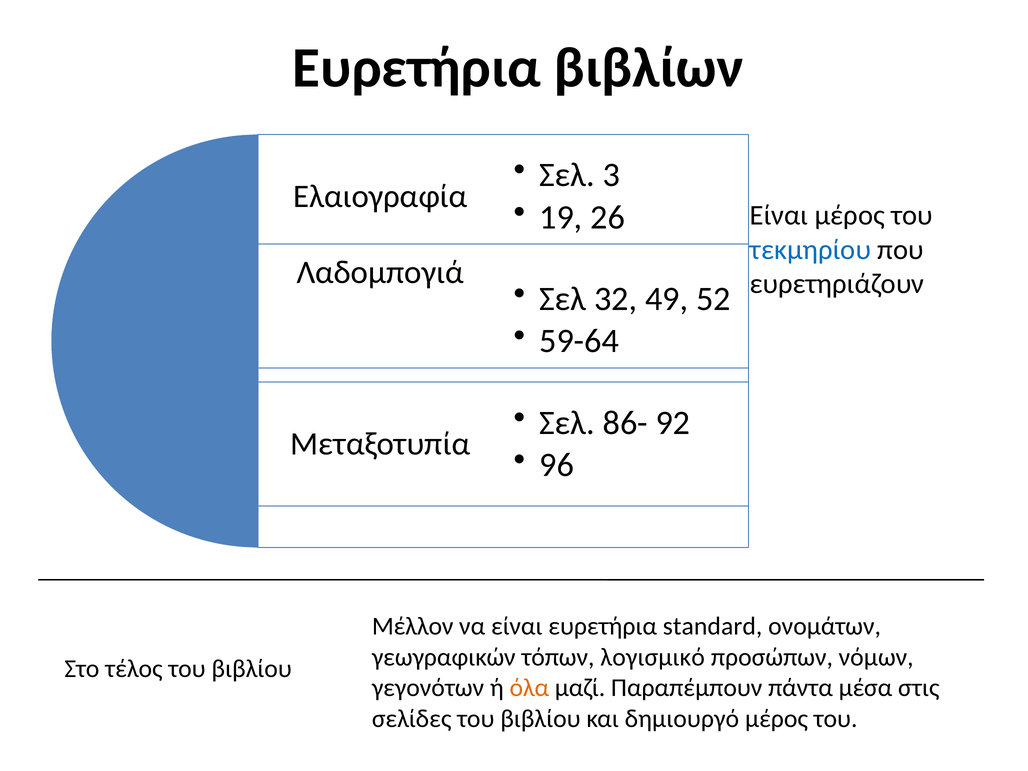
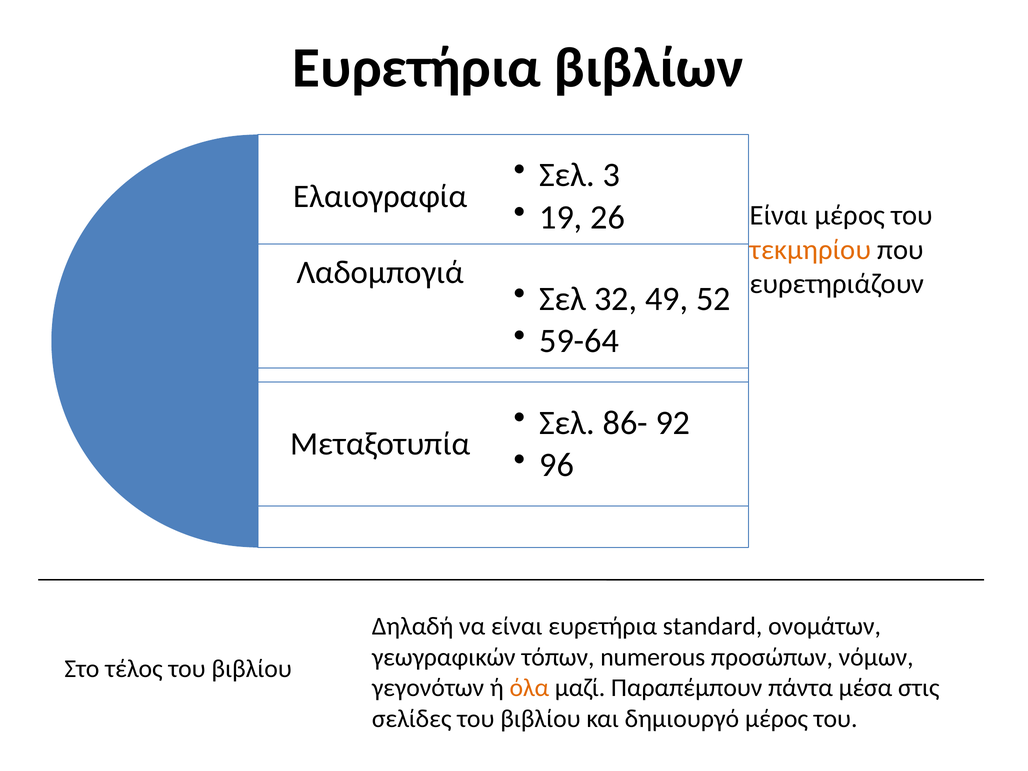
τεκμηρίου colour: blue -> orange (811, 250)
Μέλλον: Μέλλον -> Δηλαδή (413, 626)
λογισμικό: λογισμικό -> numerous (653, 657)
